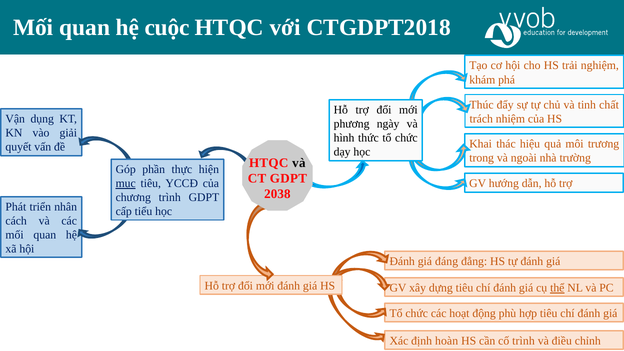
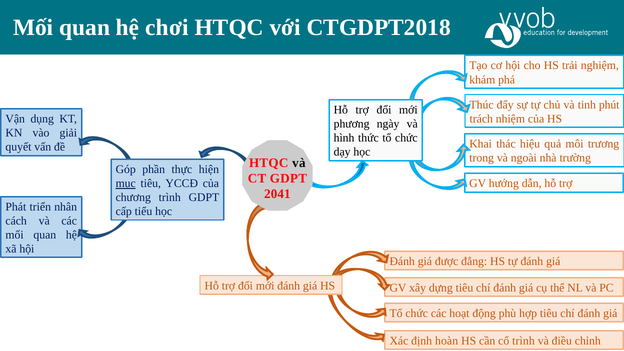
cuộc: cuộc -> chơi (167, 28)
chất: chất -> phút (609, 105)
2038: 2038 -> 2041 (277, 194)
đáng: đáng -> được (447, 261)
thể underline: present -> none (557, 288)
